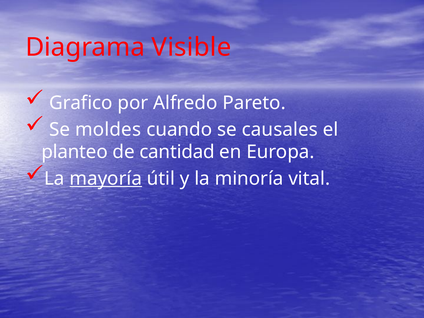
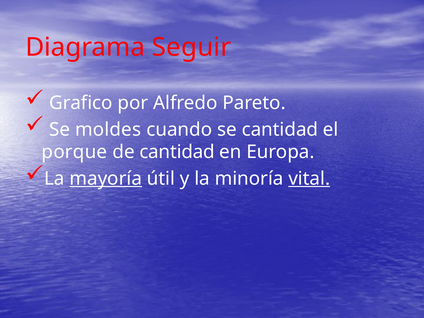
Visible: Visible -> Seguir (192, 47)
se causales: causales -> cantidad (280, 129)
planteo: planteo -> porque (74, 152)
vital underline: none -> present (309, 178)
